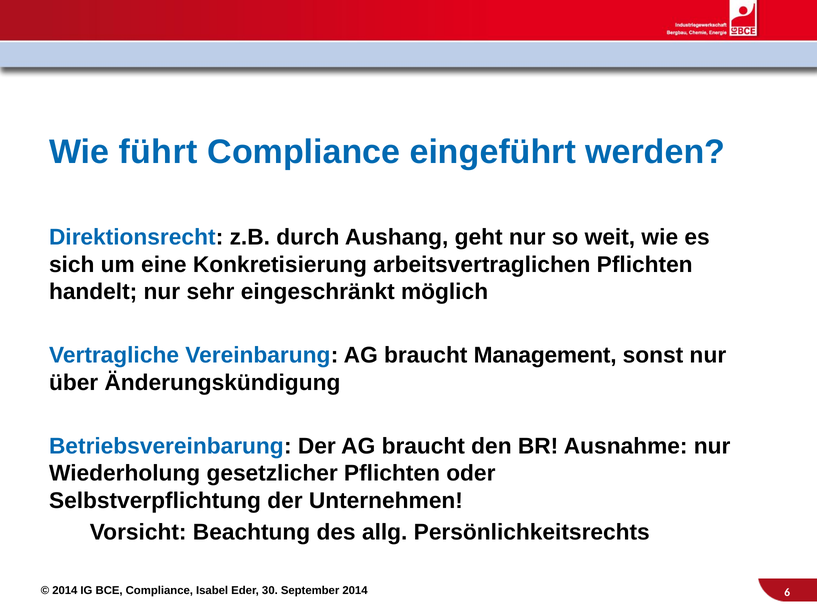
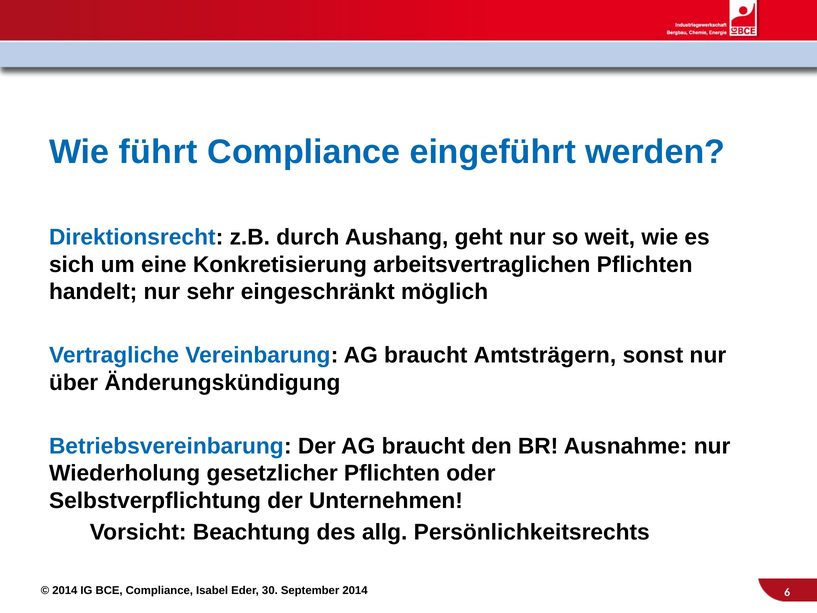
Management: Management -> Amtsträgern (545, 355)
